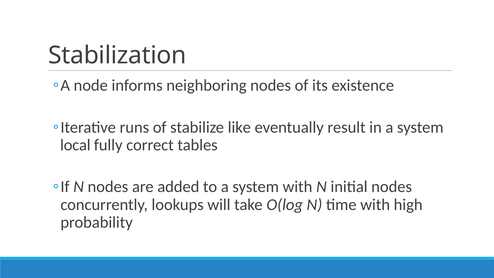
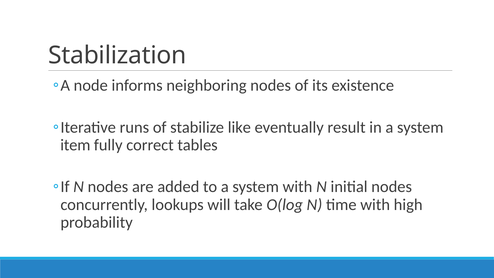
local: local -> item (75, 145)
